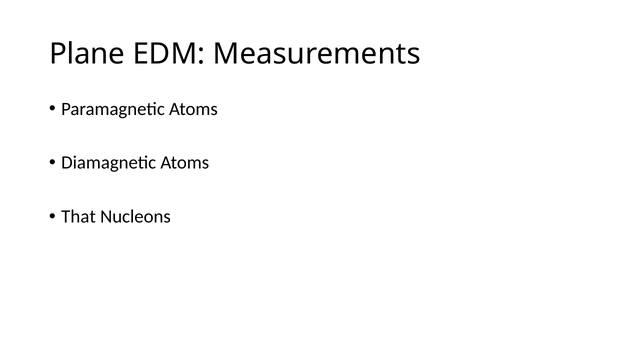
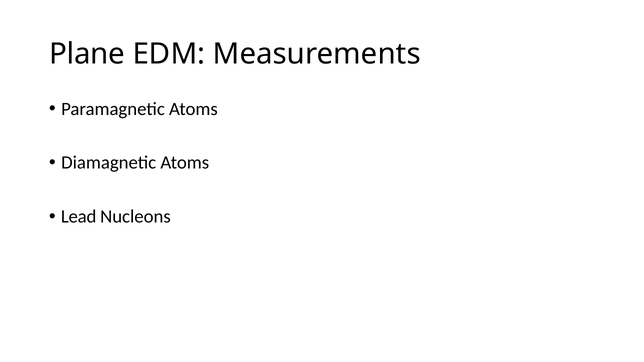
That: That -> Lead (79, 217)
